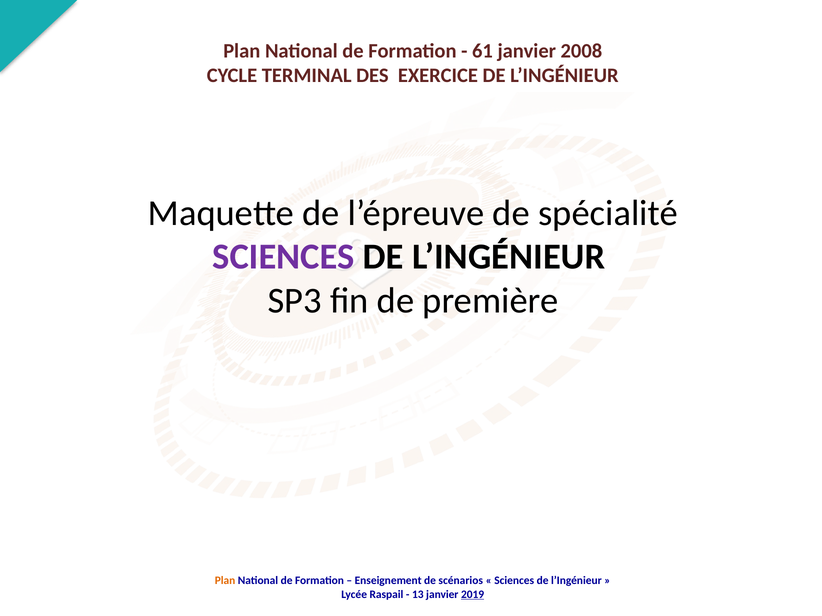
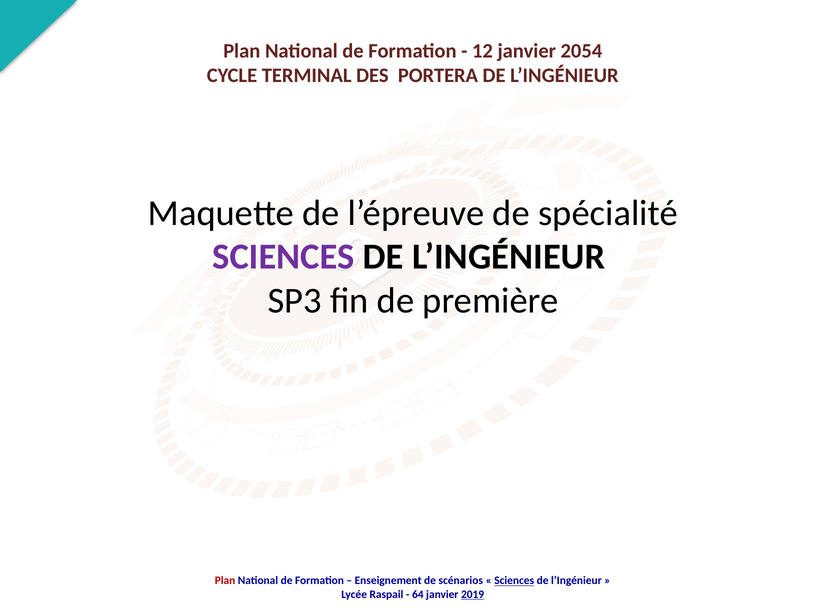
61: 61 -> 12 (482, 51)
2008: 2008 -> 2054 (581, 51)
EXERCICE: EXERCICE -> PORTERA (438, 76)
Plan colour: orange -> red (225, 581)
Sciences underline: none -> present (514, 581)
13: 13 -> 64 (418, 595)
